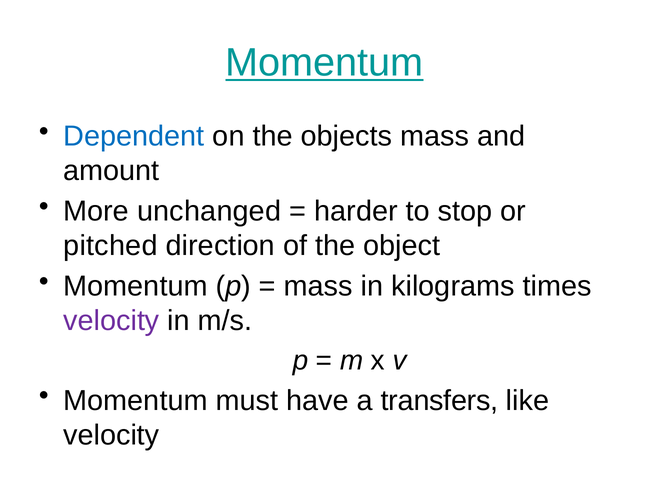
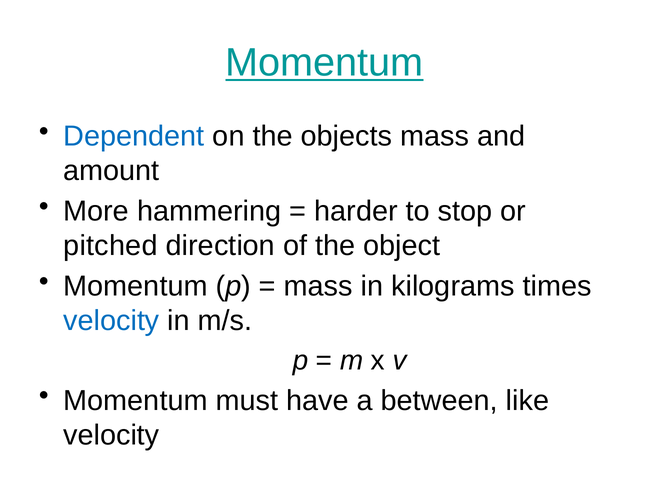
unchanged: unchanged -> hammering (209, 211)
velocity colour: purple -> blue (111, 321)
transfers: transfers -> between (439, 400)
